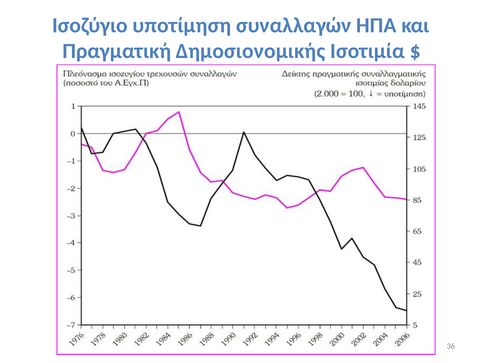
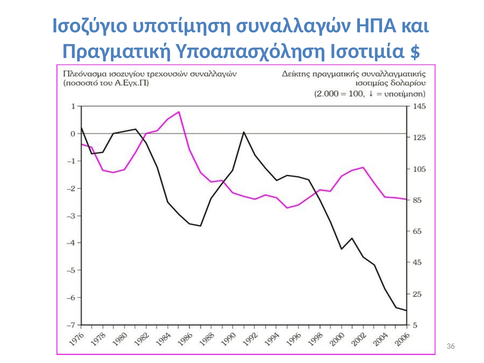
Δημοσιονομικής: Δημοσιονομικής -> Υποαπασχόληση (251, 51)
